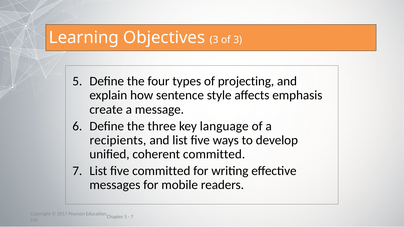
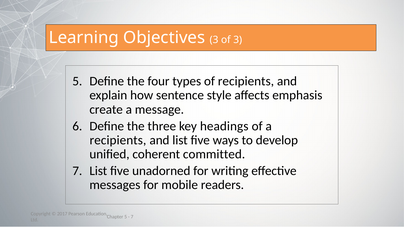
of projecting: projecting -> recipients (246, 81)
language: language -> headings (224, 126)
five committed: committed -> unadorned (161, 171)
